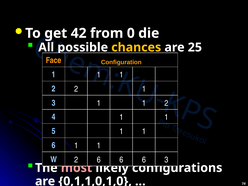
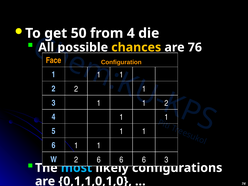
42: 42 -> 50 (79, 33)
from 0: 0 -> 4 (131, 33)
25: 25 -> 76 (195, 47)
most colour: pink -> light blue (77, 168)
